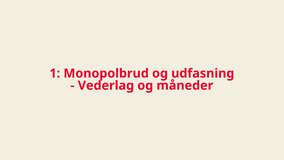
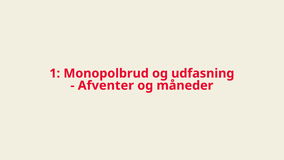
Vederlag: Vederlag -> Afventer (106, 85)
